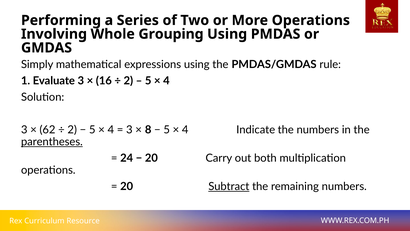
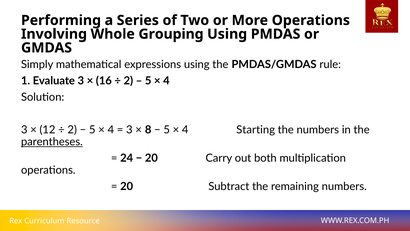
62: 62 -> 12 (47, 130)
Indicate: Indicate -> Starting (256, 130)
Subtract underline: present -> none (229, 186)
